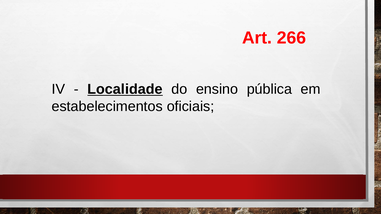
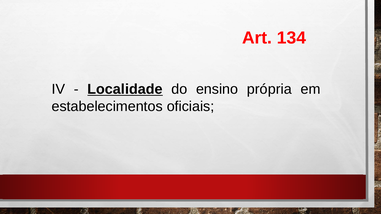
266: 266 -> 134 (291, 38)
pública: pública -> própria (269, 89)
